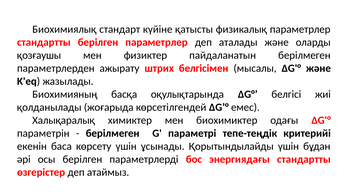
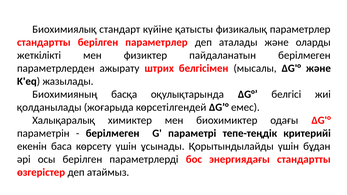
қозғаушы: қозғаушы -> жеткілікті (39, 55)
